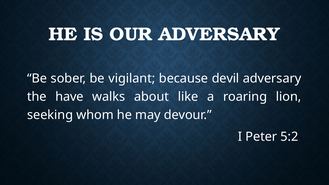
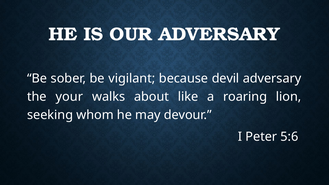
have: have -> your (69, 97)
5:2: 5:2 -> 5:6 (289, 137)
